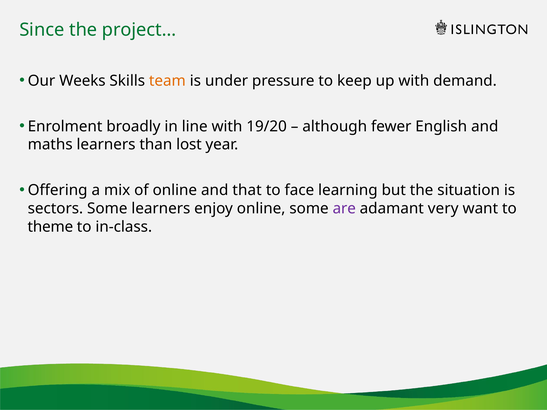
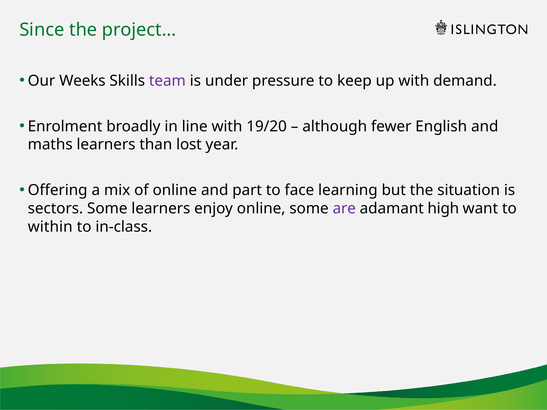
team colour: orange -> purple (167, 81)
that: that -> part (247, 190)
very: very -> high (443, 209)
theme: theme -> within (50, 227)
